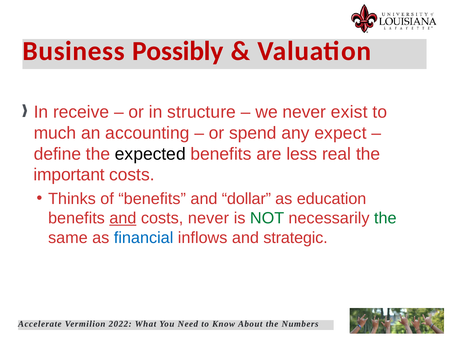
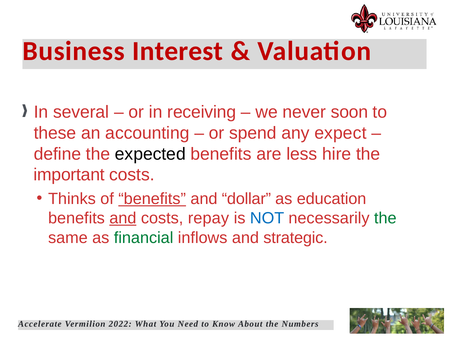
Possibly: Possibly -> Interest (178, 51)
receive: receive -> several (81, 112)
structure: structure -> receiving (202, 112)
exist: exist -> soon (349, 112)
much: much -> these (55, 133)
real: real -> hire (337, 154)
benefits underline: none -> present (152, 199)
costs never: never -> repay (208, 218)
NOT colour: green -> blue (267, 218)
financial colour: blue -> green (144, 238)
